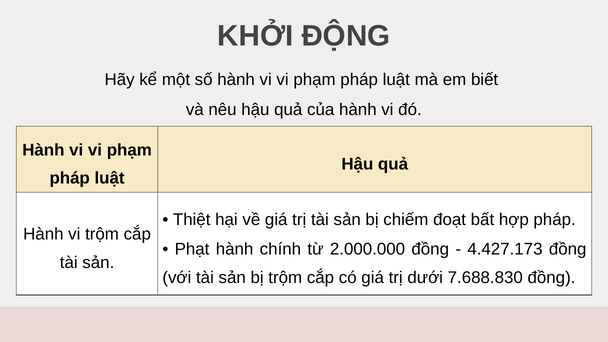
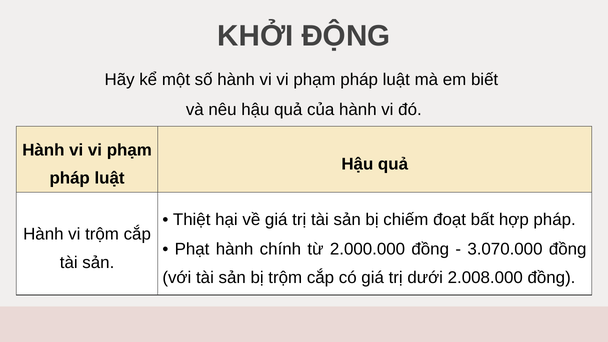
4.427.173: 4.427.173 -> 3.070.000 (505, 249)
7.688.830: 7.688.830 -> 2.008.000 (485, 278)
